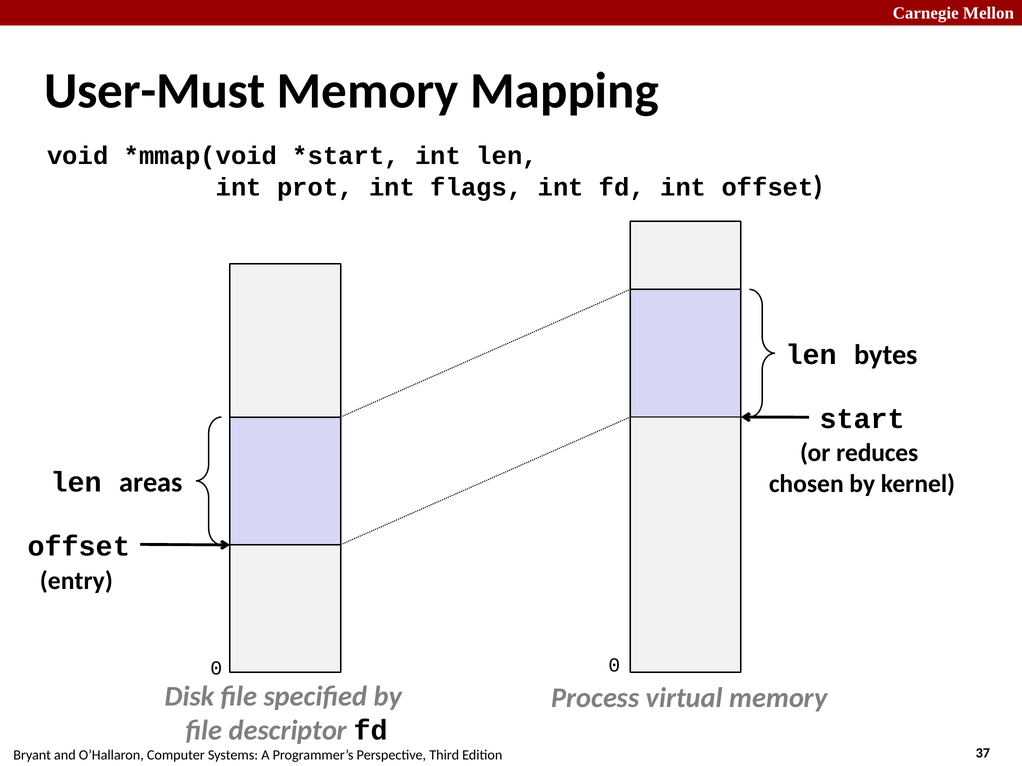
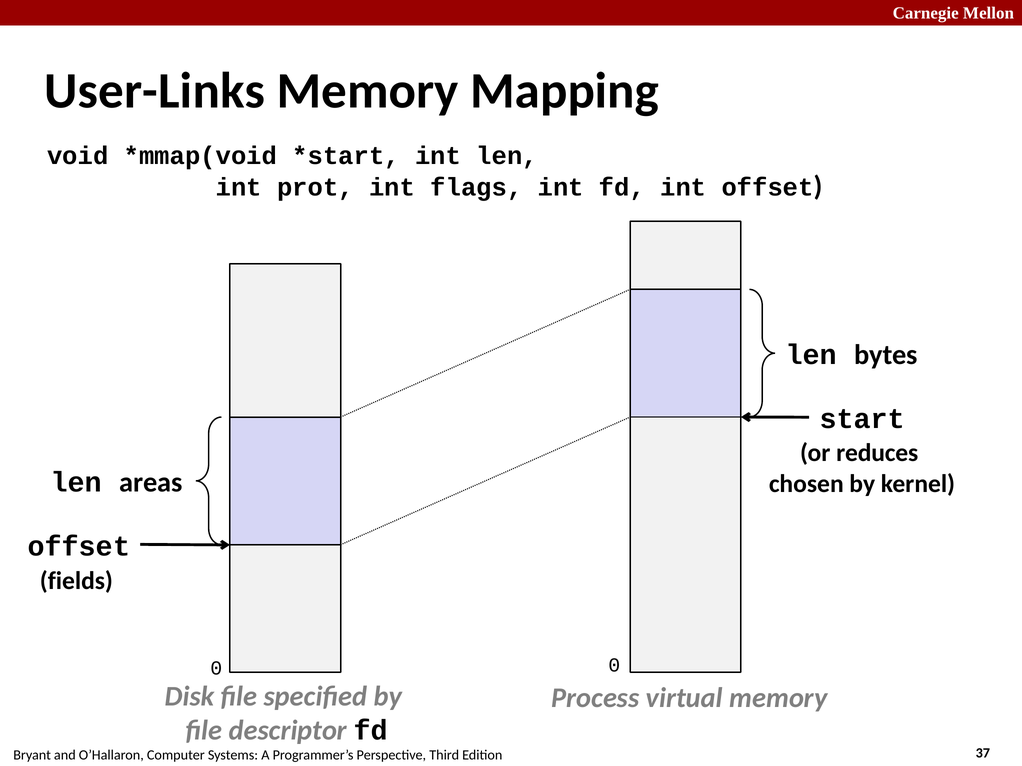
User-Must: User-Must -> User-Links (155, 91)
entry: entry -> fields (76, 581)
